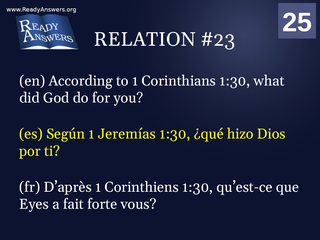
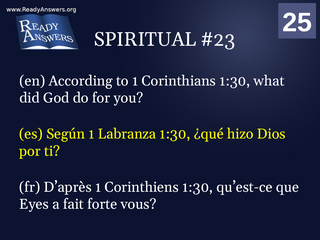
RELATION: RELATION -> SPIRITUAL (145, 40)
Jeremías: Jeremías -> Labranza (127, 134)
